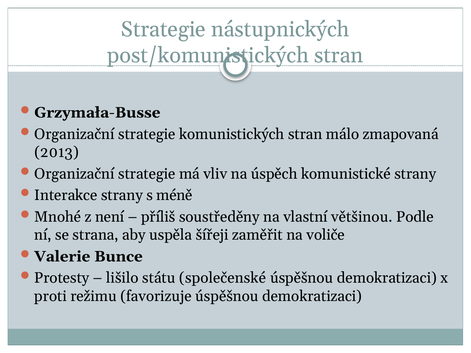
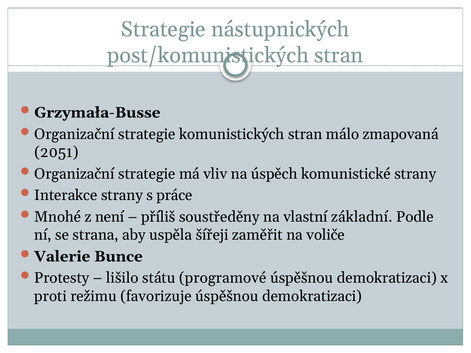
2013: 2013 -> 2051 (57, 152)
méně: méně -> práce (174, 195)
většinou: většinou -> základní (362, 217)
společenské: společenské -> programové (223, 278)
